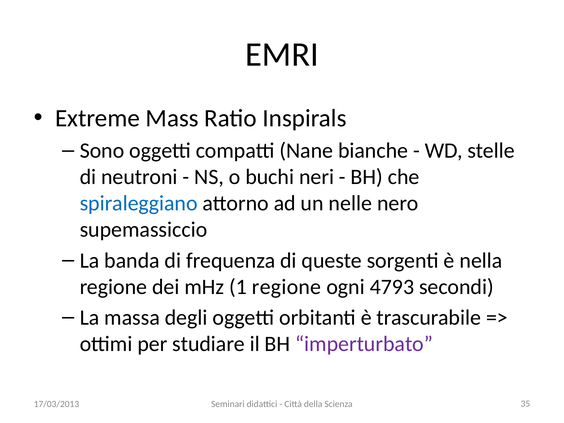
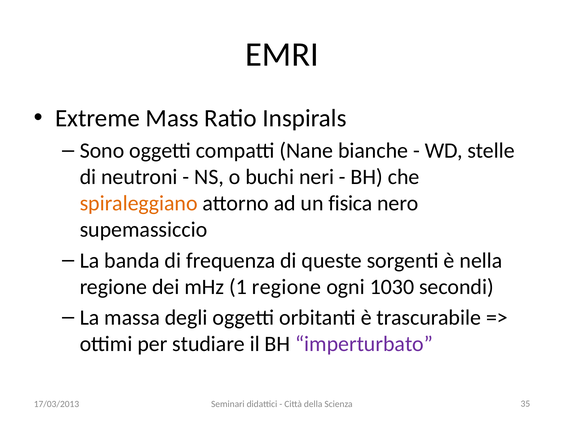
spiraleggiano colour: blue -> orange (139, 203)
nelle: nelle -> fisica (350, 203)
4793: 4793 -> 1030 (392, 287)
